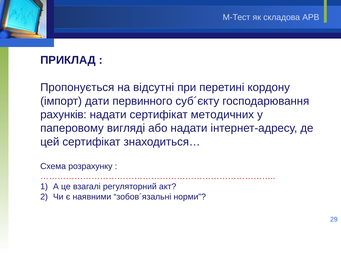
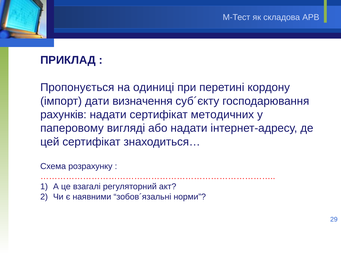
відсутні: відсутні -> одиниці (154, 88)
первинного: первинного -> визначення (143, 101)
